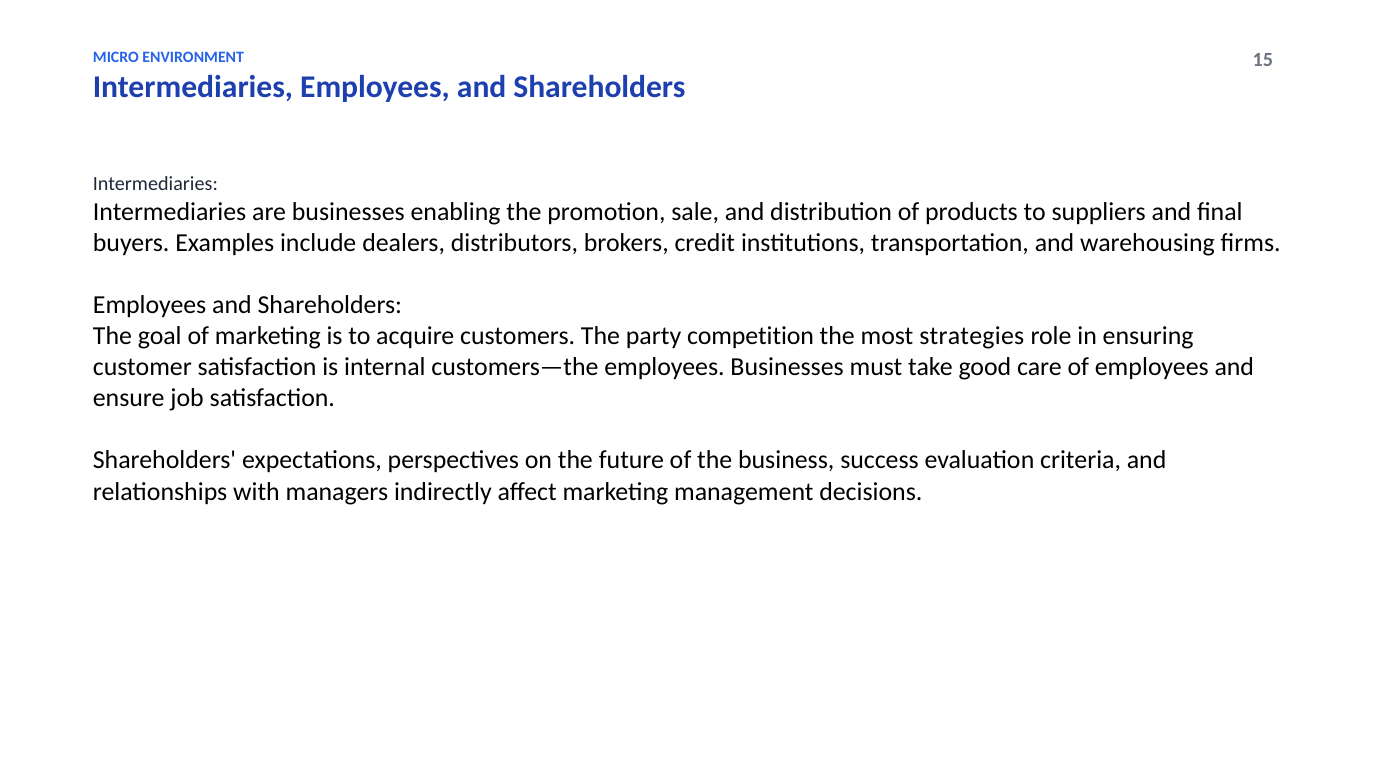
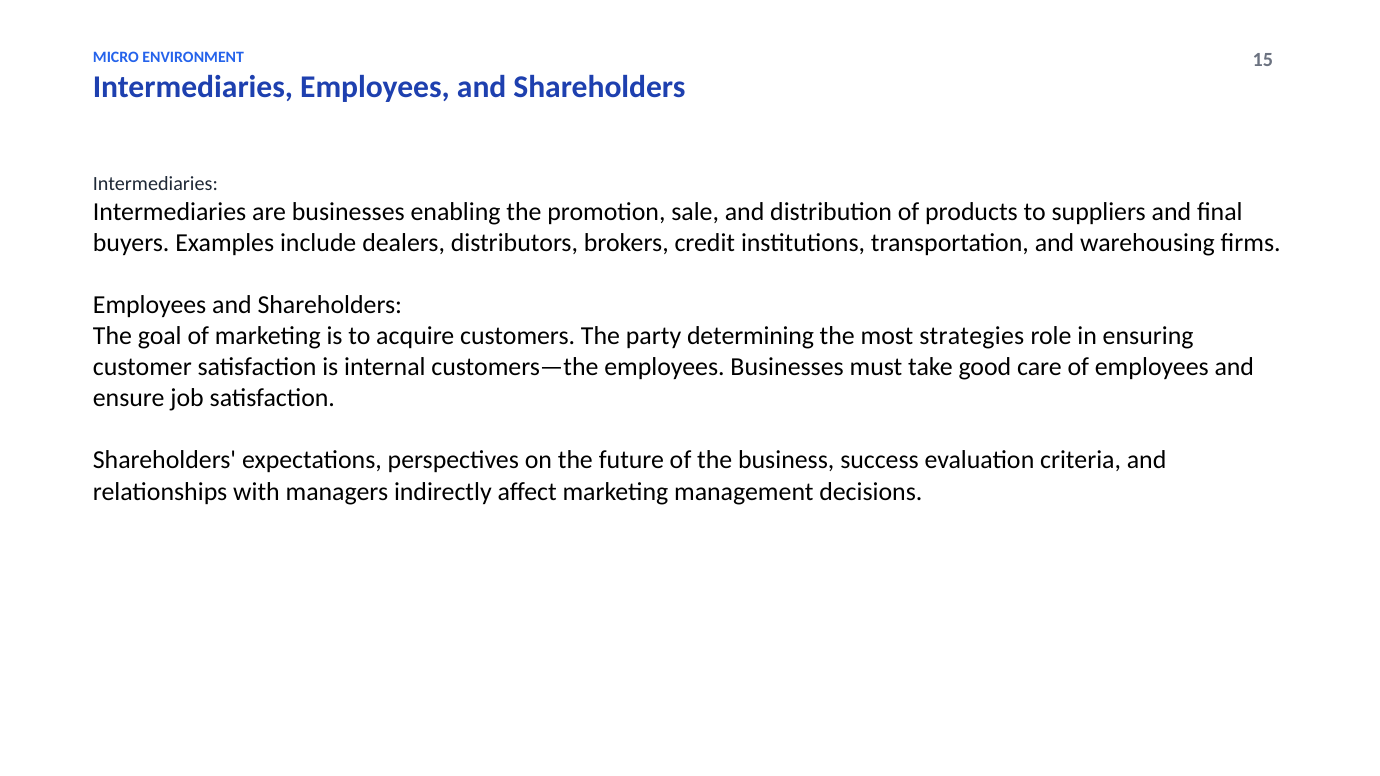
competition: competition -> determining (751, 336)
